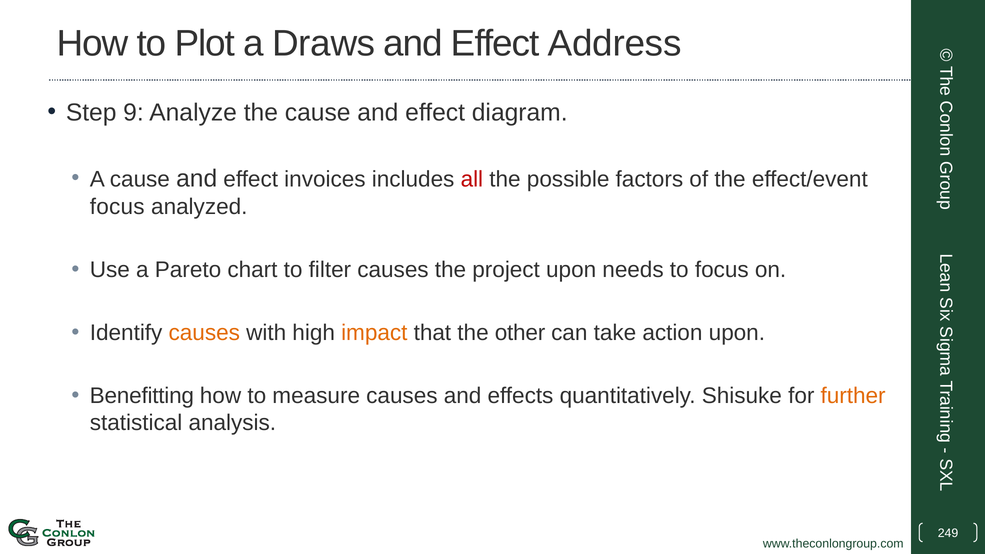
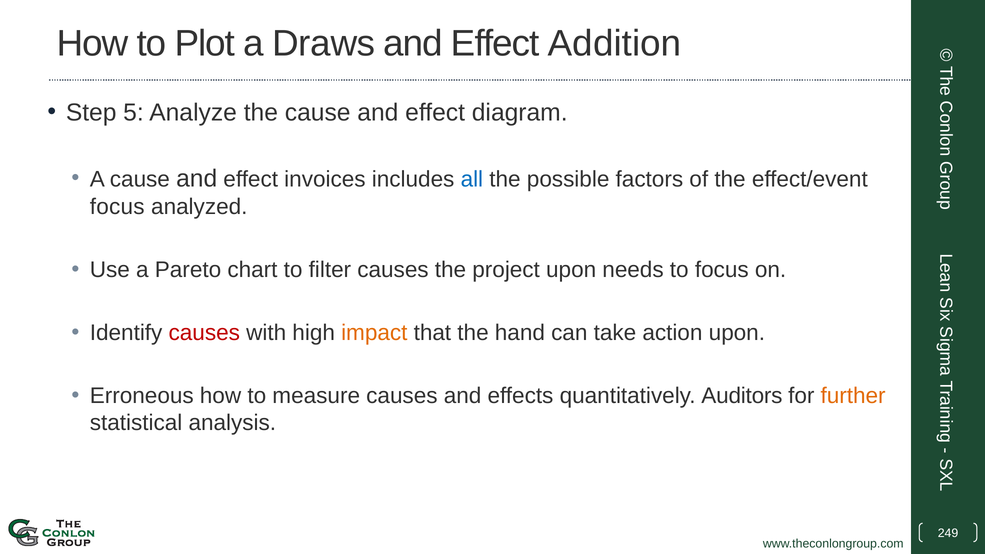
Address: Address -> Addition (615, 44)
9: 9 -> 5 (134, 113)
all colour: red -> blue (472, 179)
causes colour: orange -> red (204, 333)
other: other -> hand (520, 333)
Benefitting: Benefitting -> Erroneous (142, 396)
Shisuke: Shisuke -> Auditors (742, 396)
